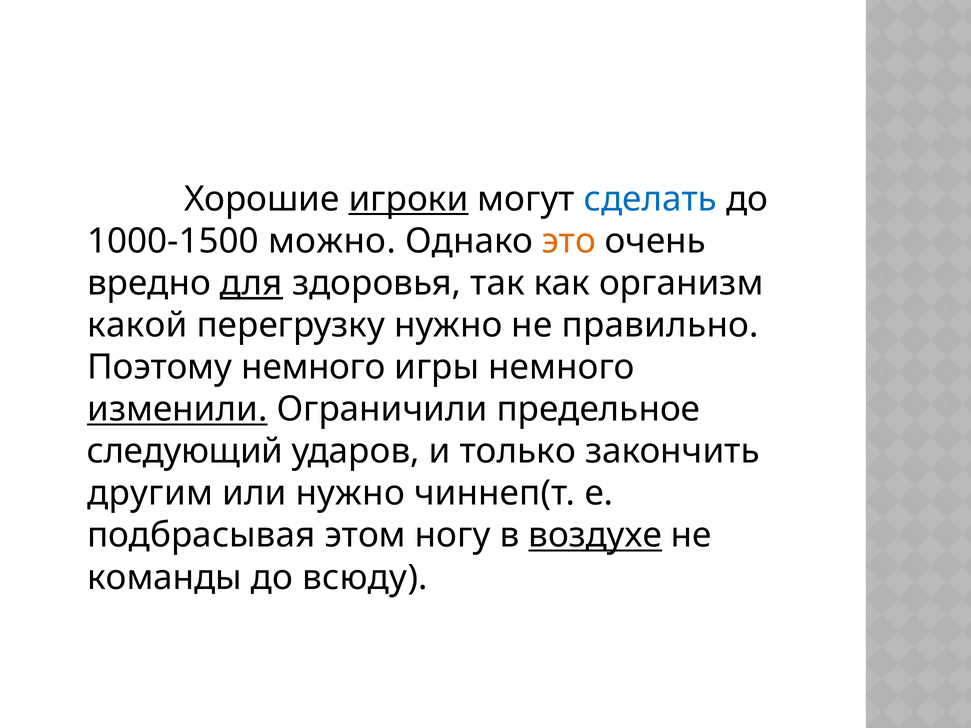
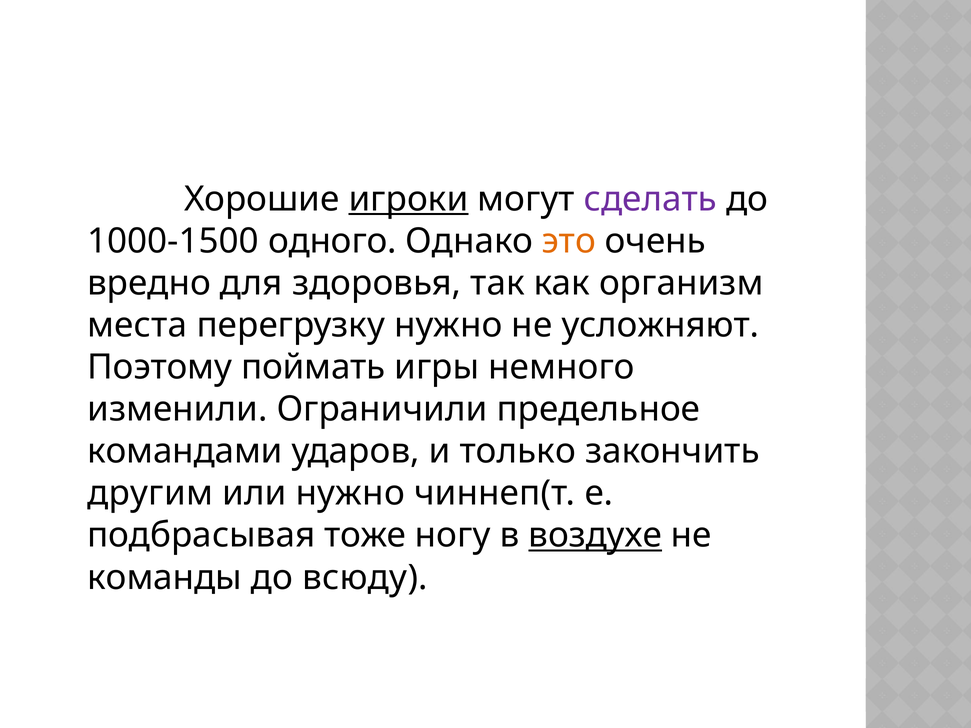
сделать colour: blue -> purple (650, 199)
можно: можно -> одного (332, 241)
для underline: present -> none (251, 283)
какой: какой -> места (137, 325)
правильно: правильно -> усложняют (660, 325)
Поэтому немного: немного -> поймать (313, 367)
изменили underline: present -> none (177, 409)
следующий: следующий -> командами (185, 451)
этом: этом -> тоже (365, 536)
